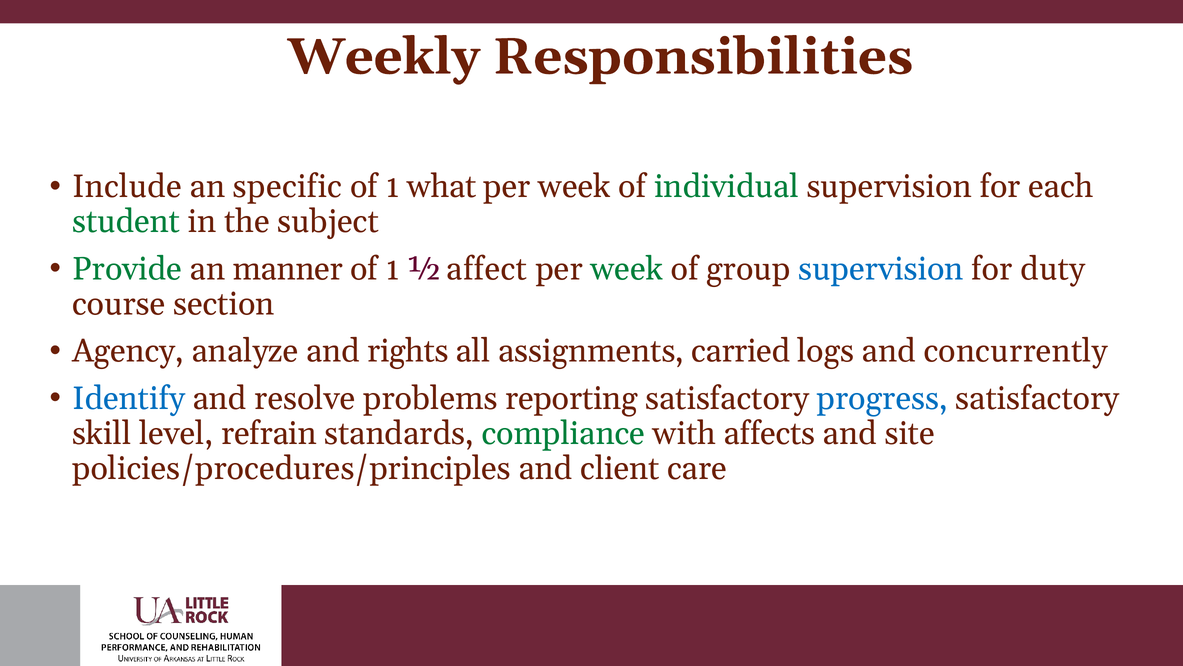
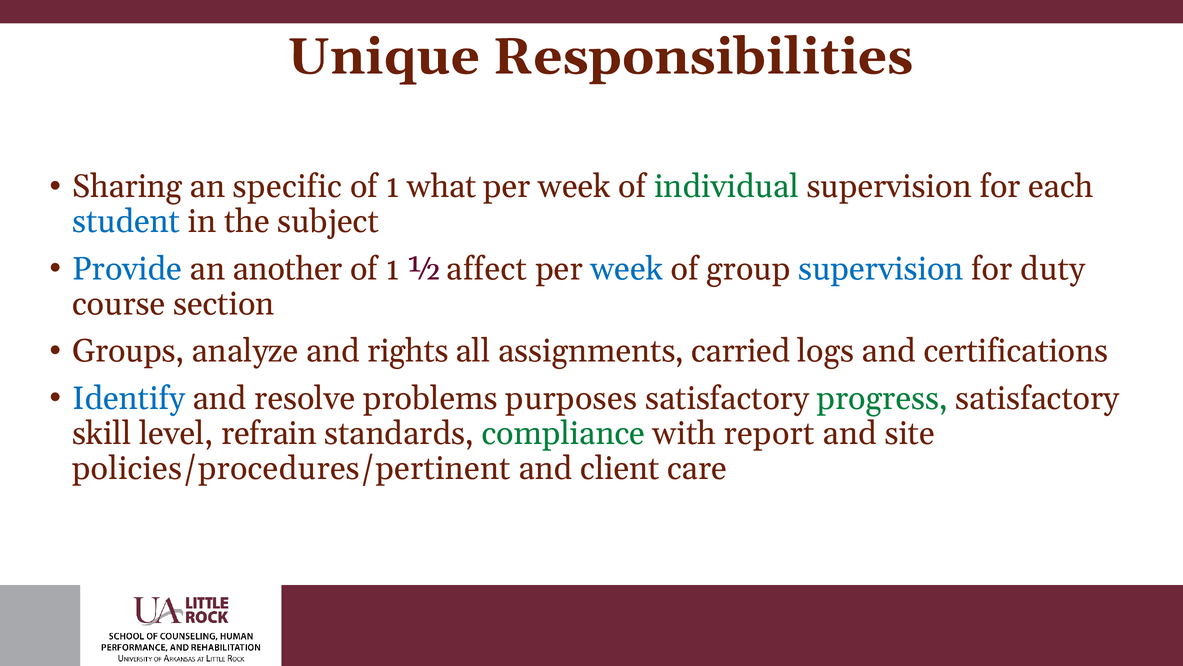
Weekly: Weekly -> Unique (384, 57)
Include: Include -> Sharing (127, 187)
student colour: green -> blue (126, 221)
Provide colour: green -> blue (127, 269)
manner: manner -> another (288, 269)
week colour: green -> blue (627, 269)
Agency: Agency -> Groups (128, 351)
concurrently: concurrently -> certifications (1016, 351)
reporting: reporting -> purposes (571, 398)
progress colour: blue -> green (882, 398)
affects: affects -> report (769, 433)
policies/procedures/principles: policies/procedures/principles -> policies/procedures/pertinent (291, 468)
